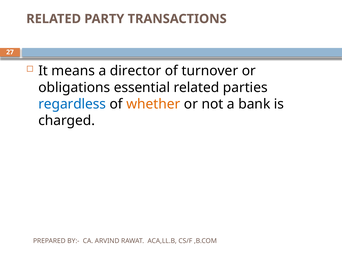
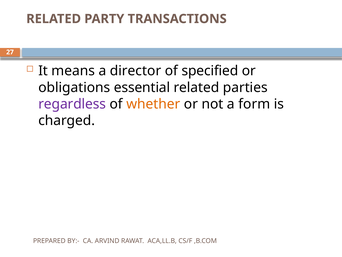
turnover: turnover -> specified (210, 71)
regardless colour: blue -> purple (72, 104)
bank: bank -> form (254, 104)
